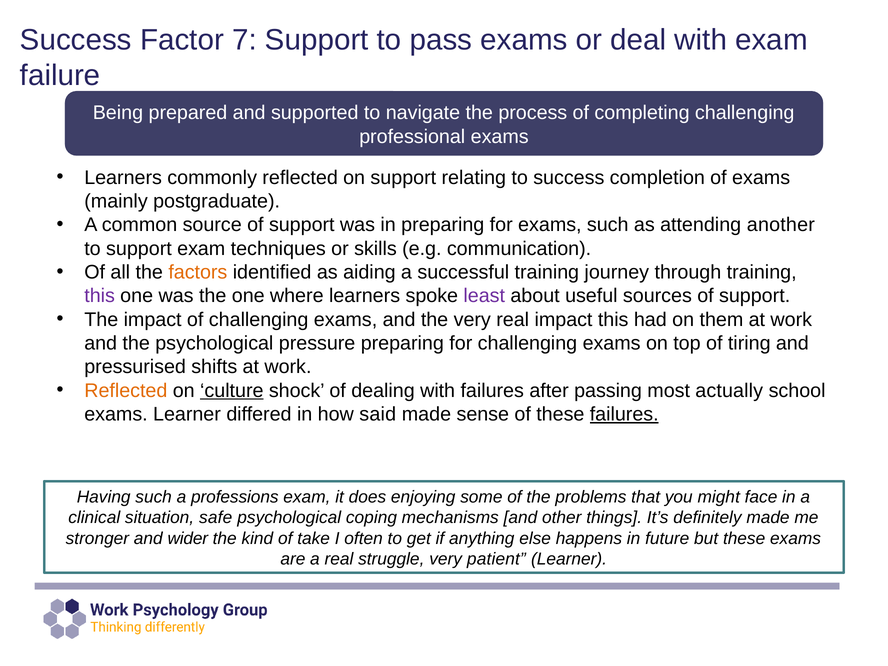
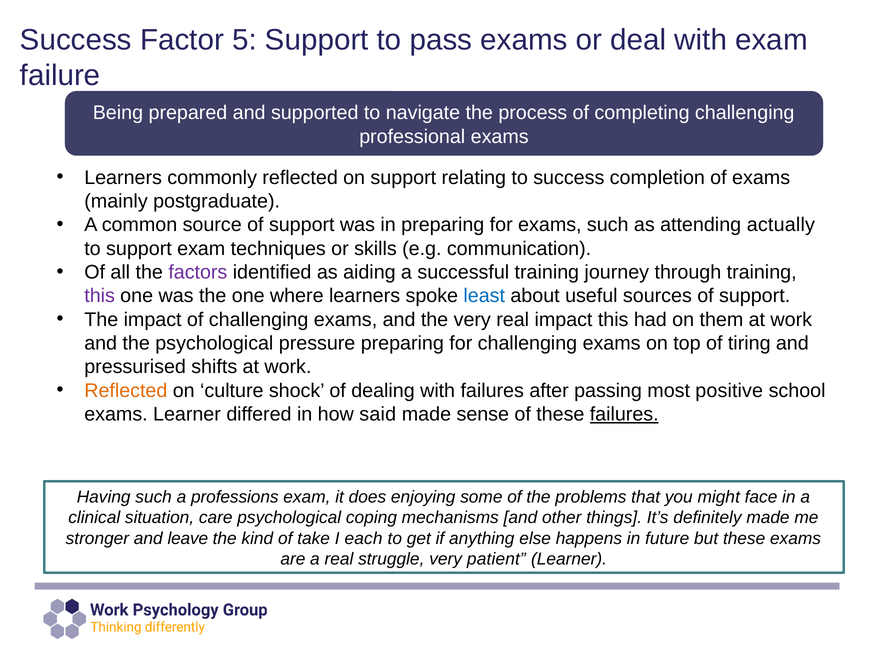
7: 7 -> 5 (244, 40)
another: another -> actually (781, 225)
factors colour: orange -> purple (198, 272)
least colour: purple -> blue (484, 296)
culture underline: present -> none (232, 391)
actually: actually -> positive (729, 391)
safe: safe -> care (216, 518)
wider: wider -> leave (188, 538)
often: often -> each (364, 538)
